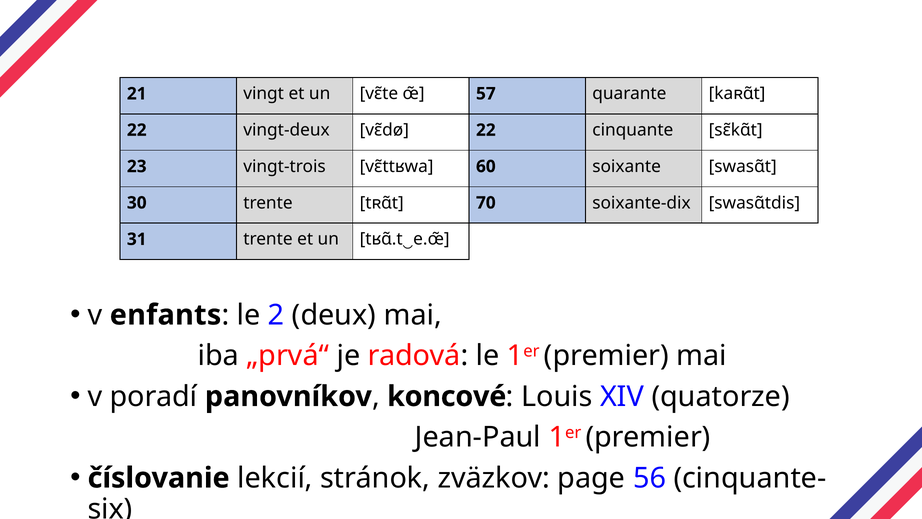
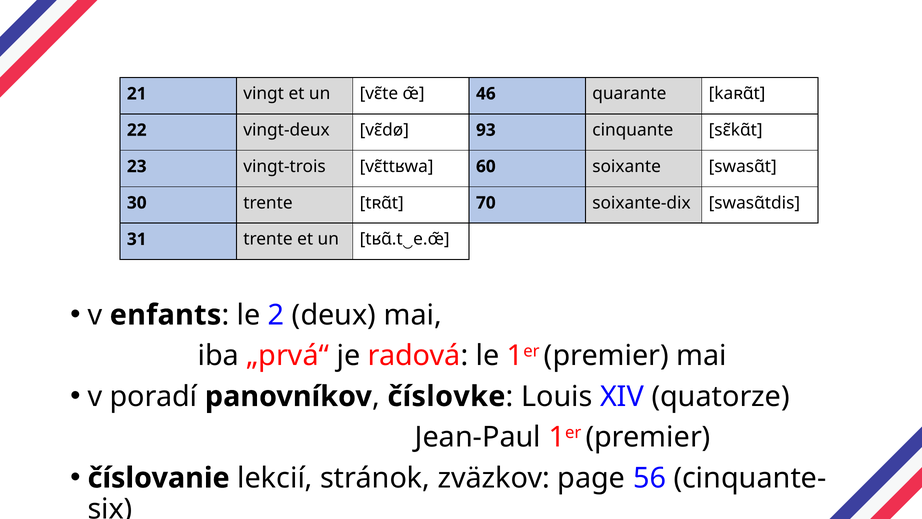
57: 57 -> 46 (486, 94)
22: 22 -> 93 (486, 130)
koncové: koncové -> číslovke (446, 396)
